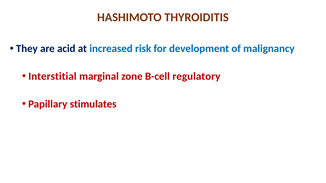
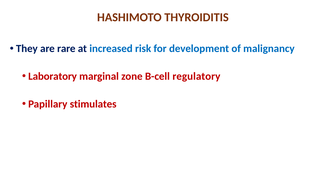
acid: acid -> rare (66, 49)
Interstitial: Interstitial -> Laboratory (53, 76)
